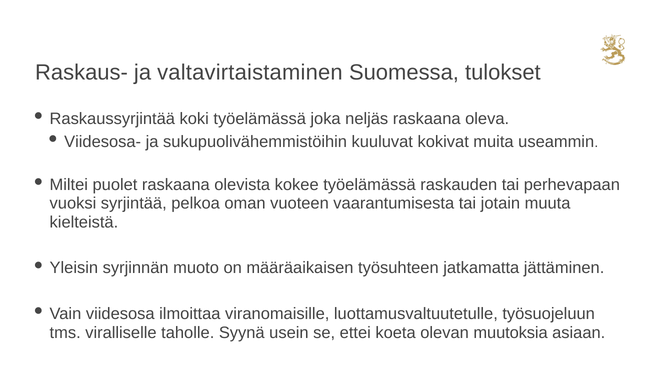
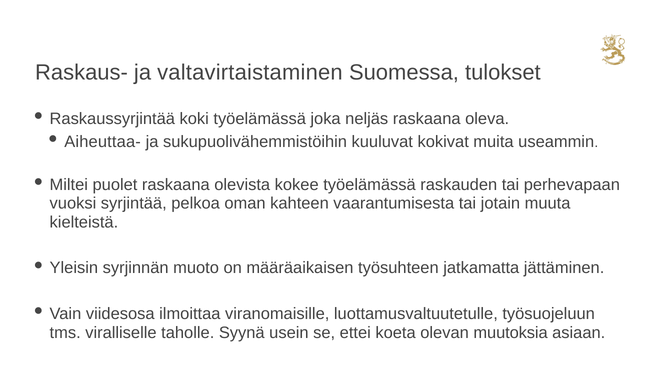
Viidesosa-: Viidesosa- -> Aiheuttaa- (103, 142)
vuoteen: vuoteen -> kahteen (299, 203)
